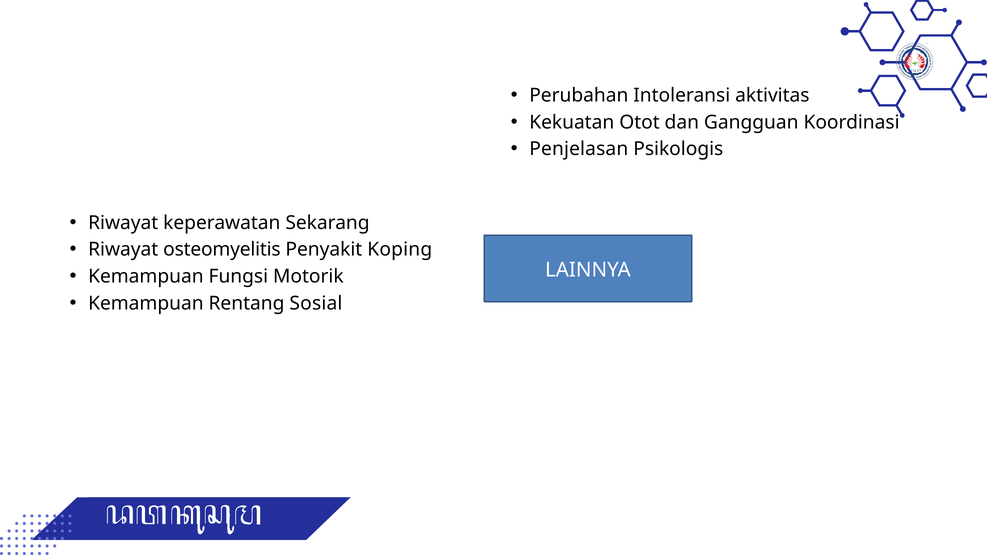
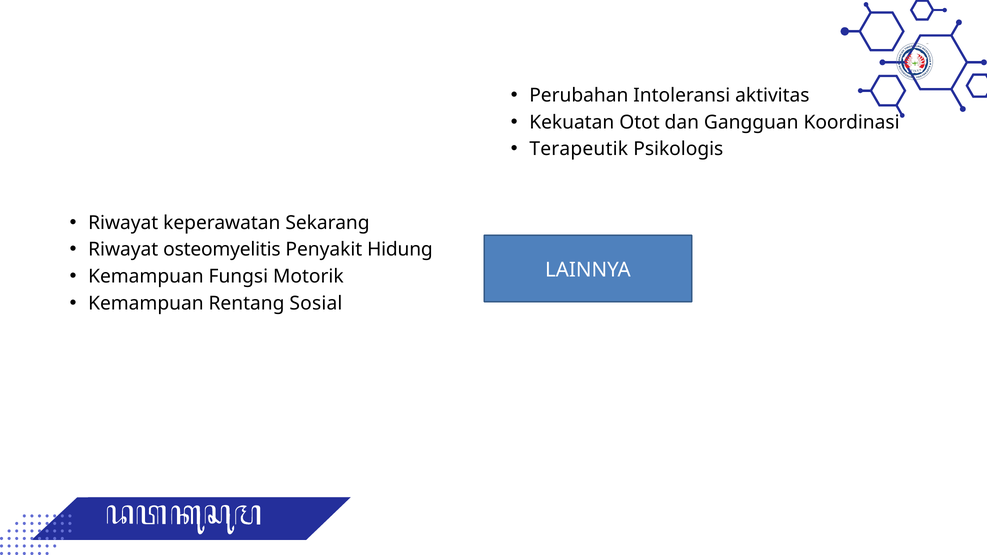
Penjelasan: Penjelasan -> Terapeutik (579, 149)
Koping: Koping -> Hidung (400, 250)
